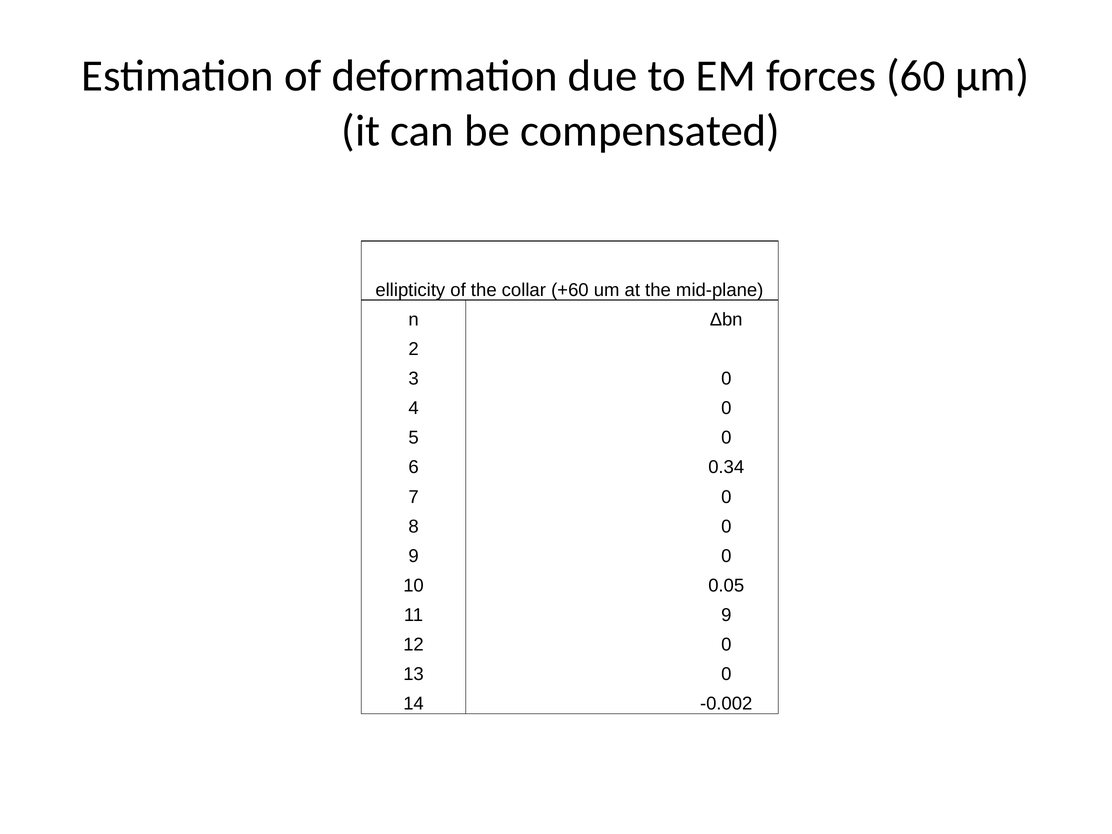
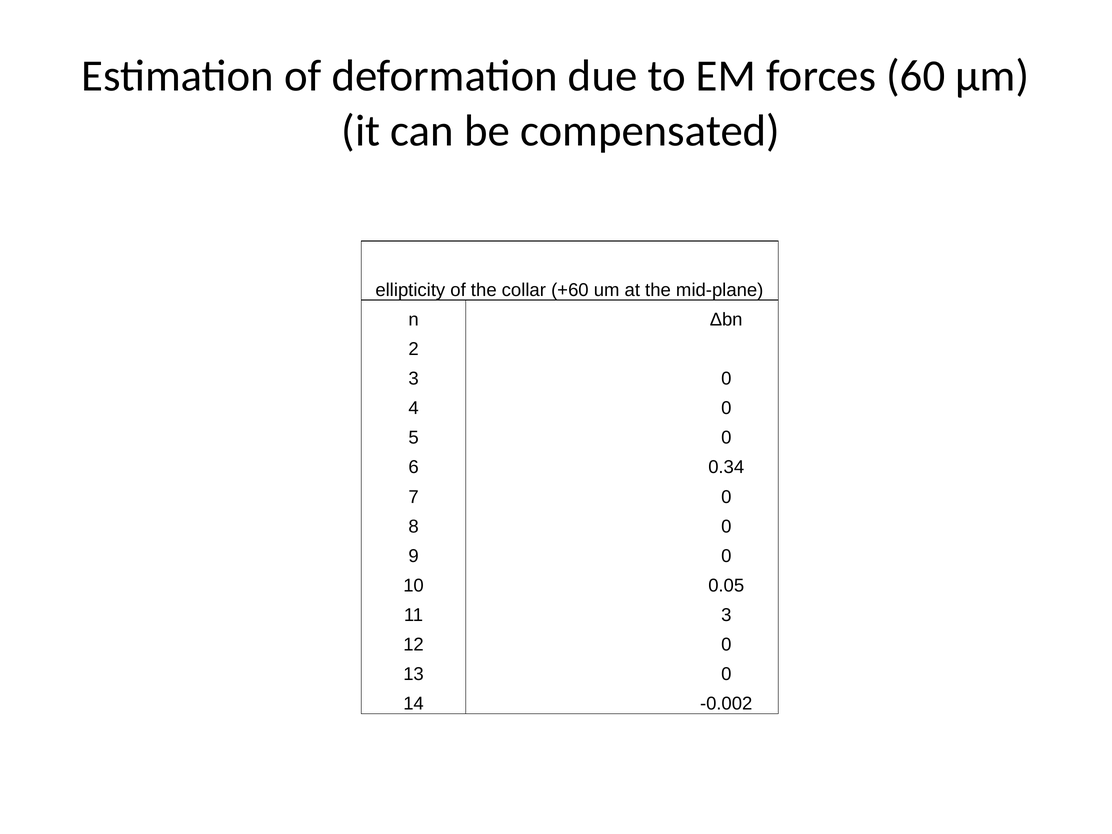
11 9: 9 -> 3 (726, 615)
